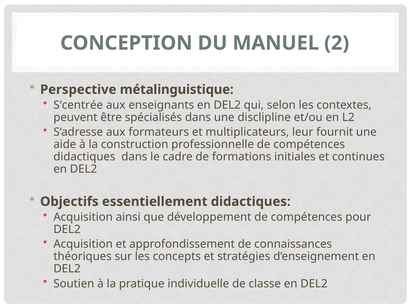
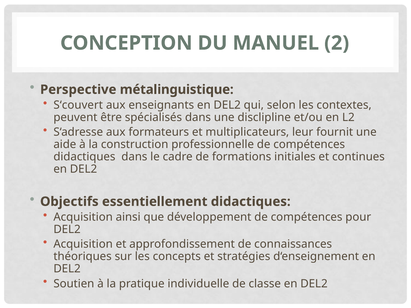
S‘centrée: S‘centrée -> S‘couvert (78, 105)
